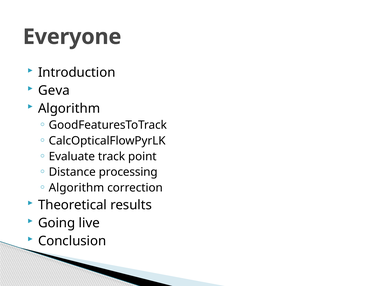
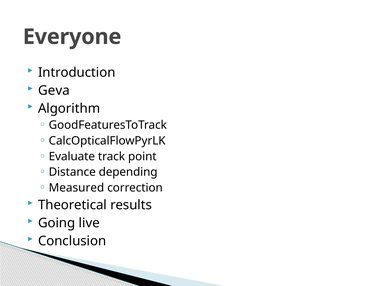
processing: processing -> depending (128, 172)
Algorithm: Algorithm -> Measured (76, 188)
